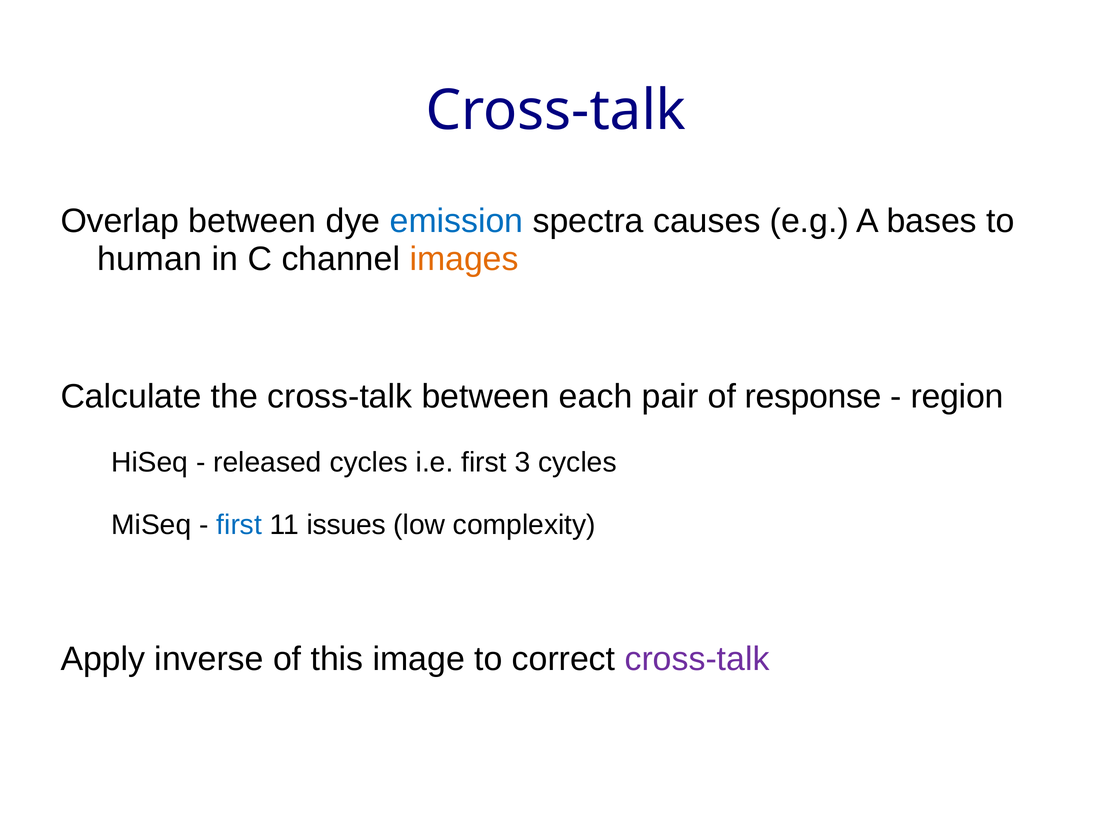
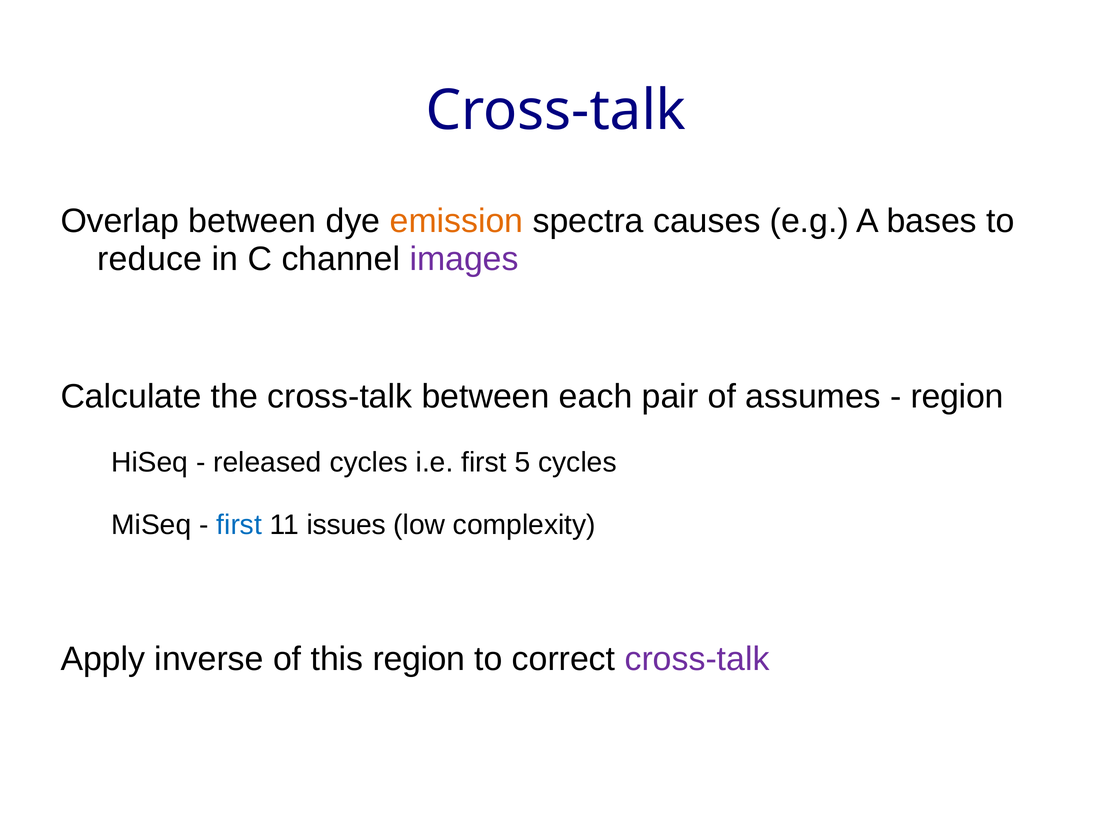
emission colour: blue -> orange (457, 221)
human: human -> reduce (150, 259)
images colour: orange -> purple (464, 259)
response: response -> assumes (813, 396)
3: 3 -> 5 (523, 462)
this image: image -> region (419, 659)
